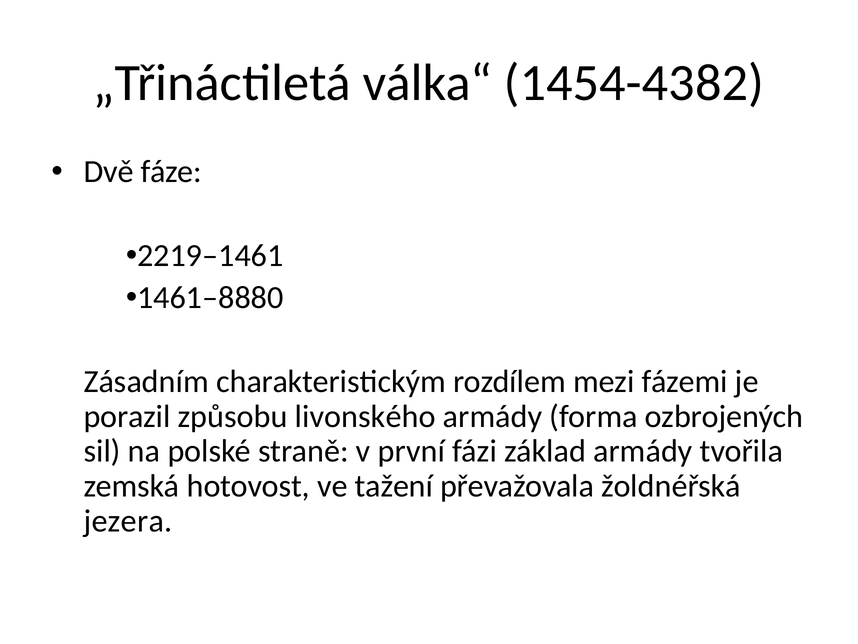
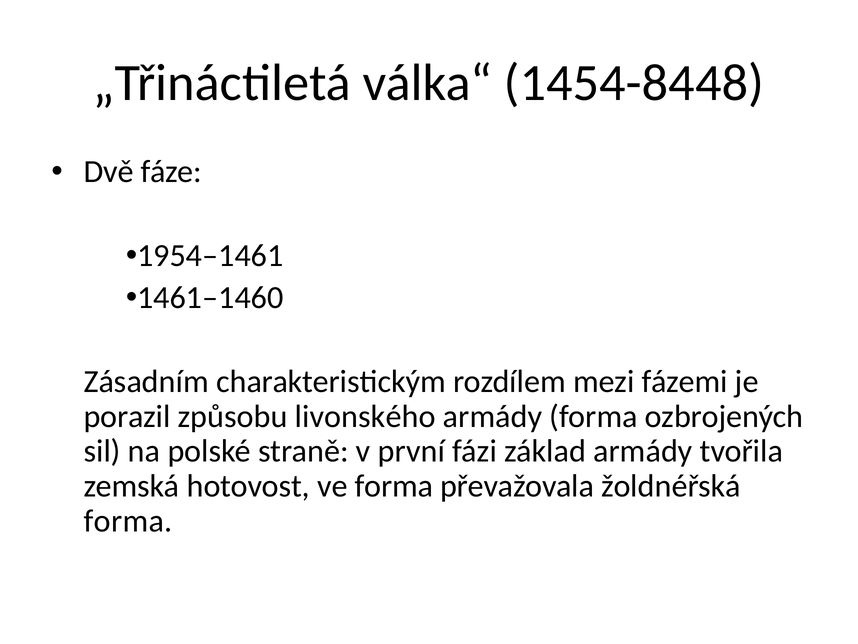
1454-4382: 1454-4382 -> 1454-8448 (634, 83)
2219–1461: 2219–1461 -> 1954–1461 (210, 256)
1461–8880: 1461–8880 -> 1461–1460 (210, 297)
ve tažení: tažení -> forma (394, 486)
jezera: jezera -> forma (128, 521)
